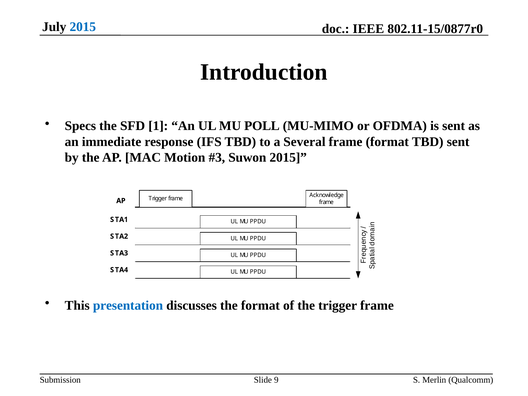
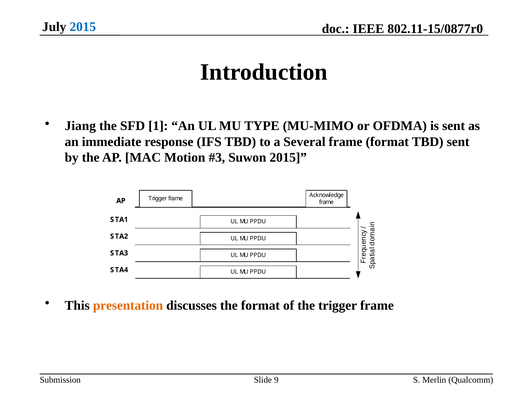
Specs: Specs -> Jiang (80, 126)
POLL: POLL -> TYPE (262, 126)
presentation colour: blue -> orange (128, 305)
